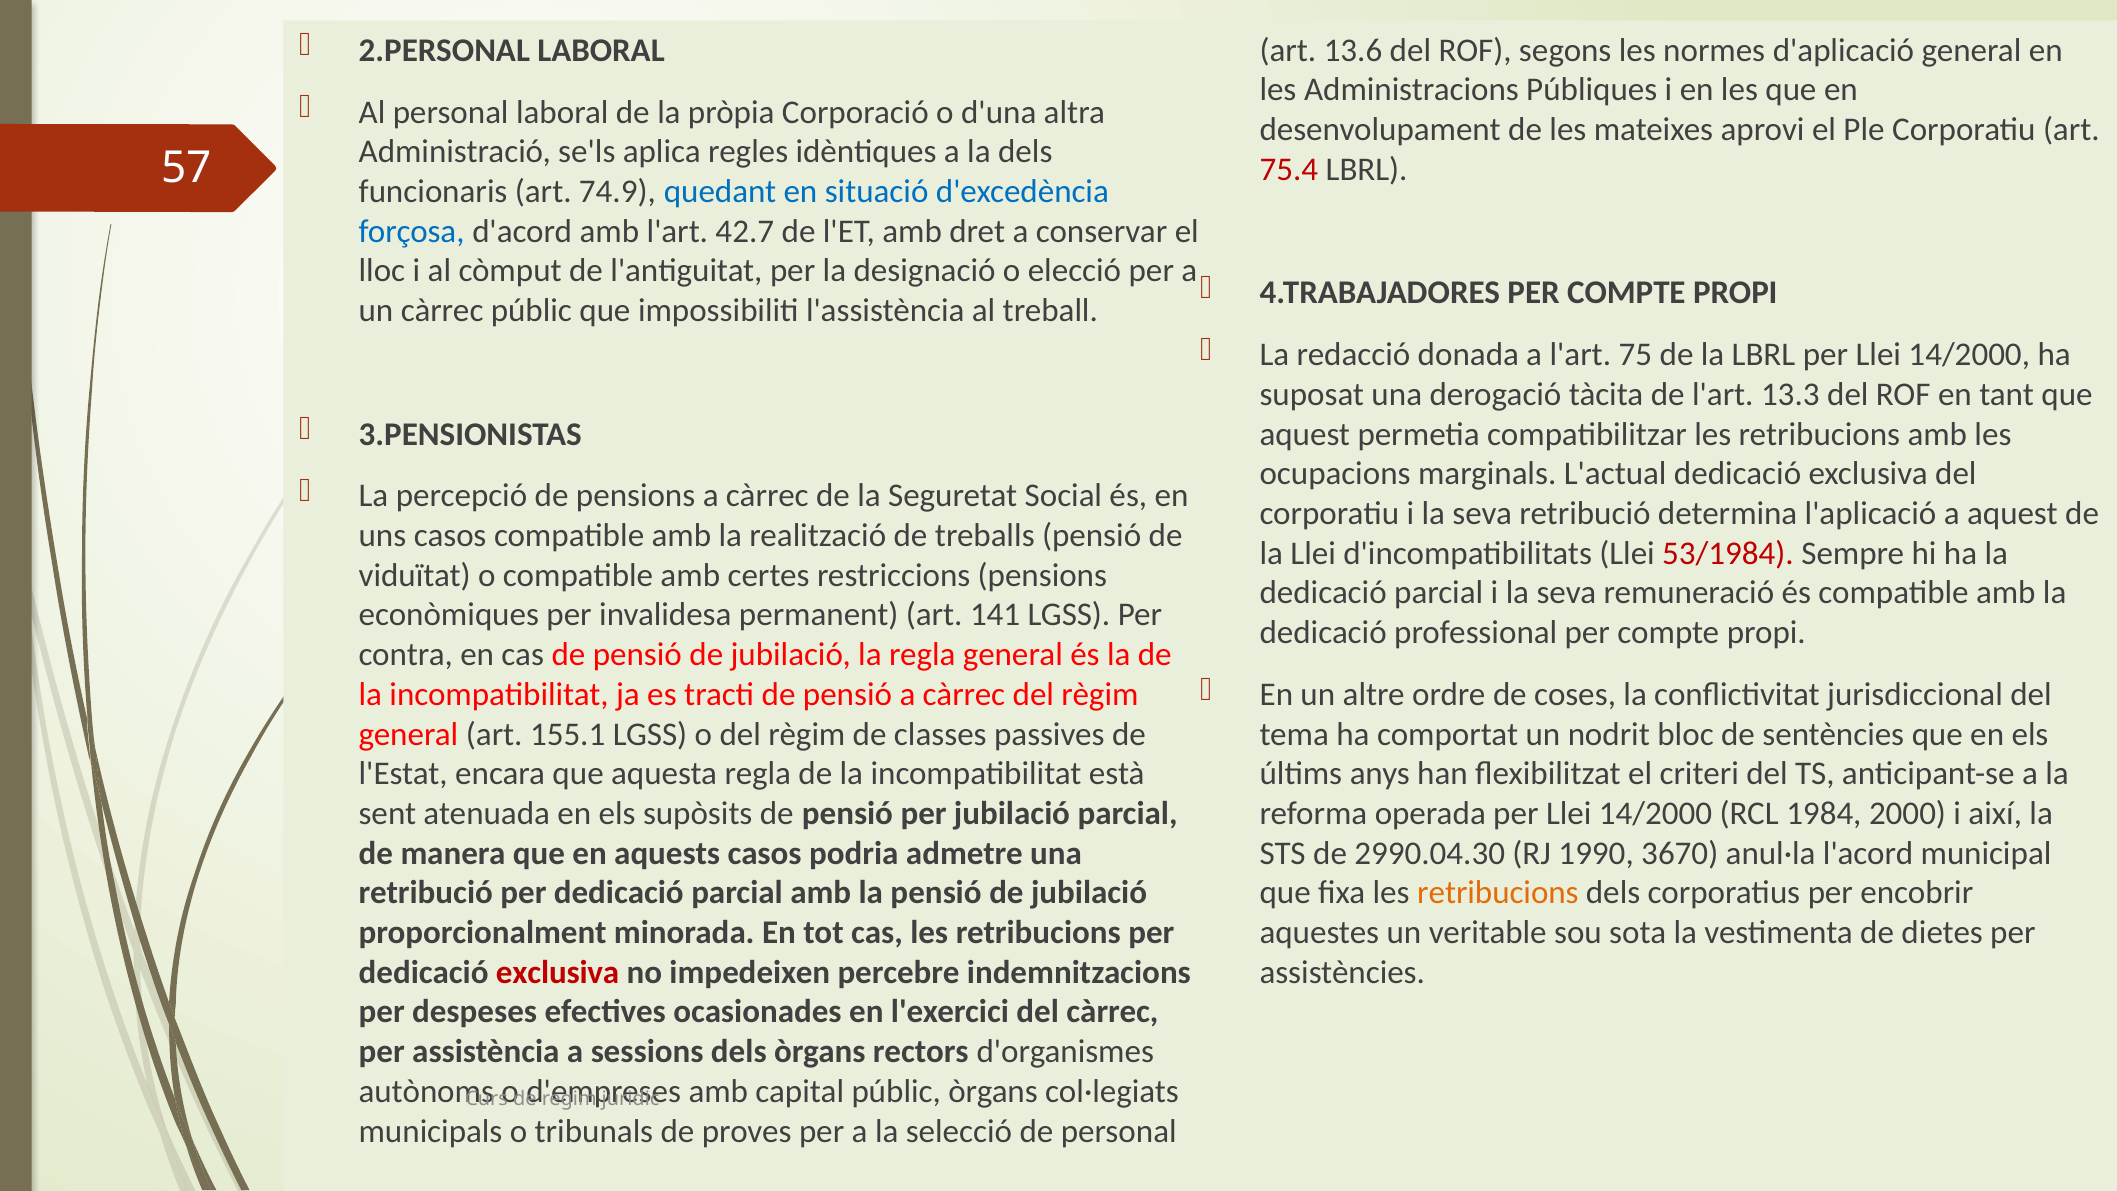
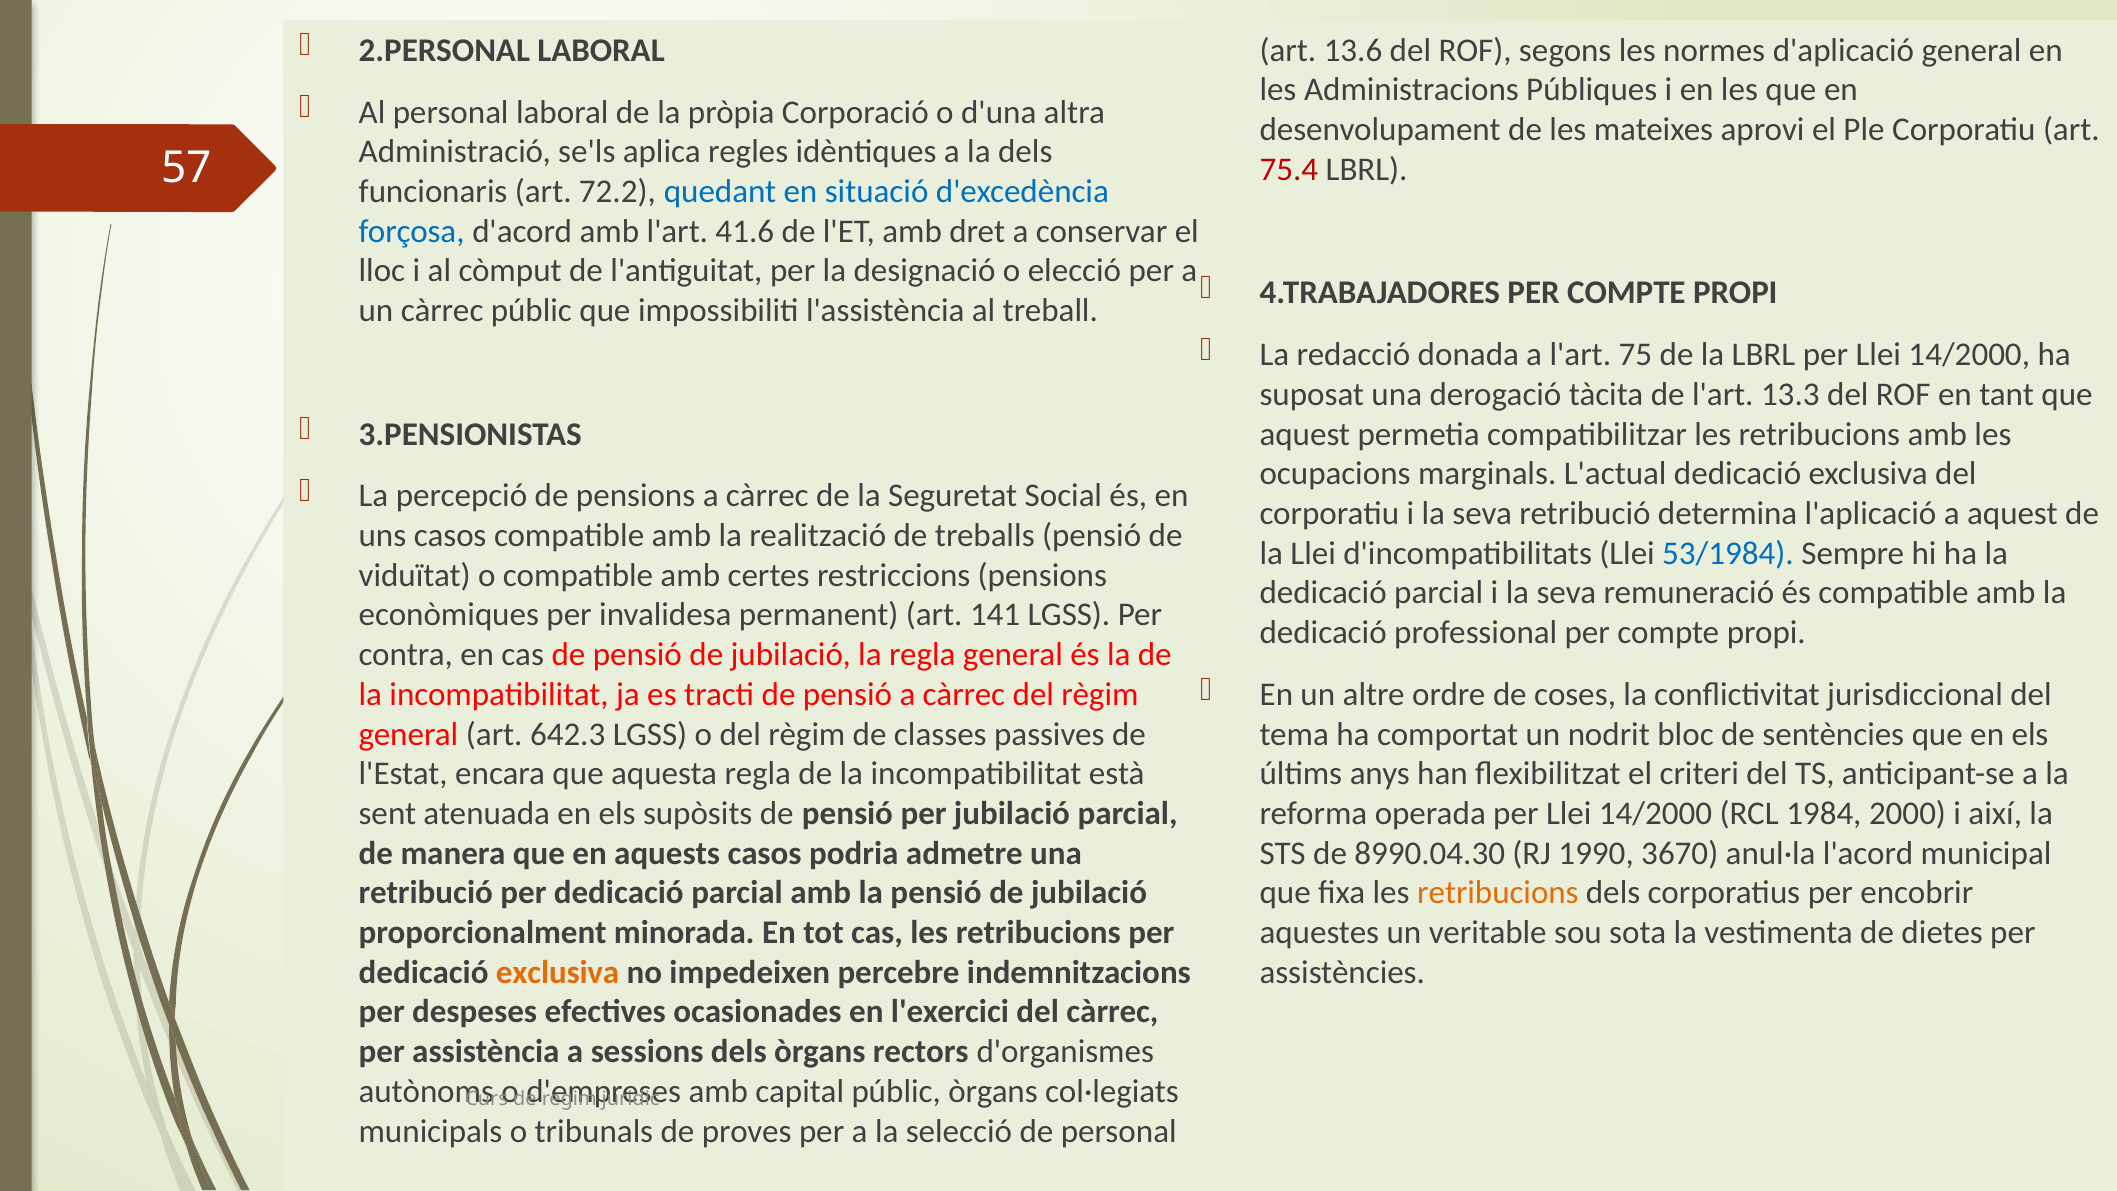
74.9: 74.9 -> 72.2 (617, 191)
42.7: 42.7 -> 41.6 (745, 231)
53/1984 colour: red -> blue (1728, 553)
155.1: 155.1 -> 642.3 (568, 734)
2990.04.30: 2990.04.30 -> 8990.04.30 (1430, 853)
exclusiva colour: red -> orange (558, 972)
